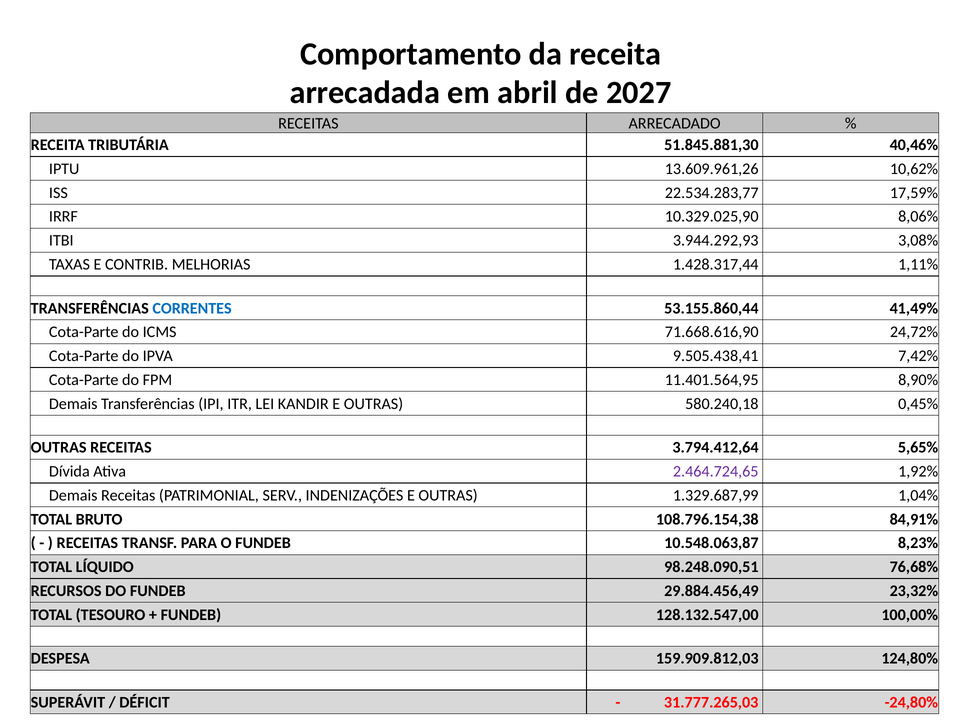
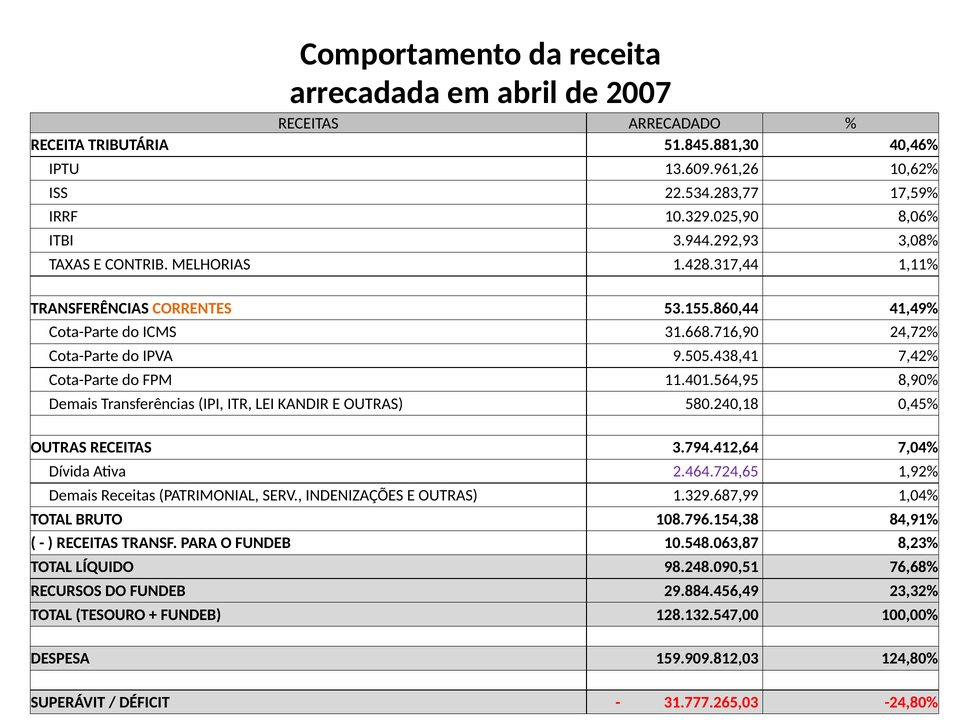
2027: 2027 -> 2007 (639, 93)
CORRENTES colour: blue -> orange (192, 308)
71.668.616,90: 71.668.616,90 -> 31.668.716,90 (712, 332)
5,65%: 5,65% -> 7,04% (918, 447)
